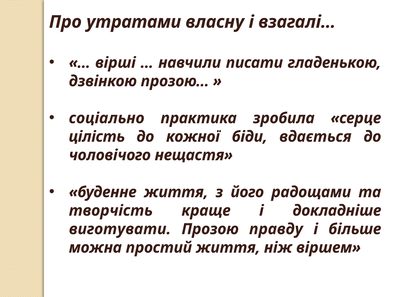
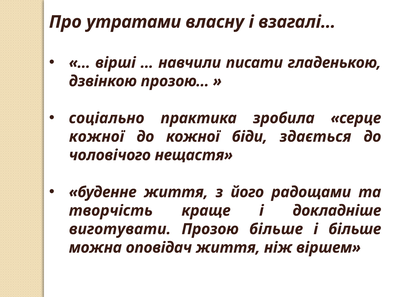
цілість: цілість -> кожної (97, 137)
вдається: вдається -> здається (315, 137)
Прозою правду: правду -> більше (276, 229)
простий: простий -> оповідач (159, 248)
